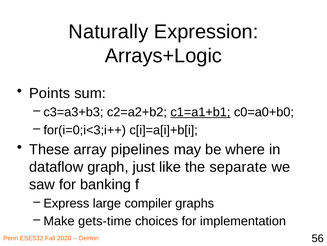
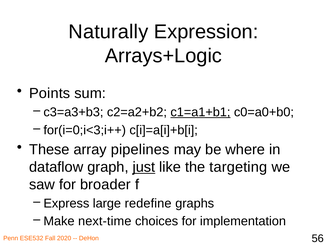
just underline: none -> present (144, 167)
separate: separate -> targeting (238, 167)
banking: banking -> broader (105, 184)
compiler: compiler -> redefine (148, 203)
gets-time: gets-time -> next-time (105, 221)
